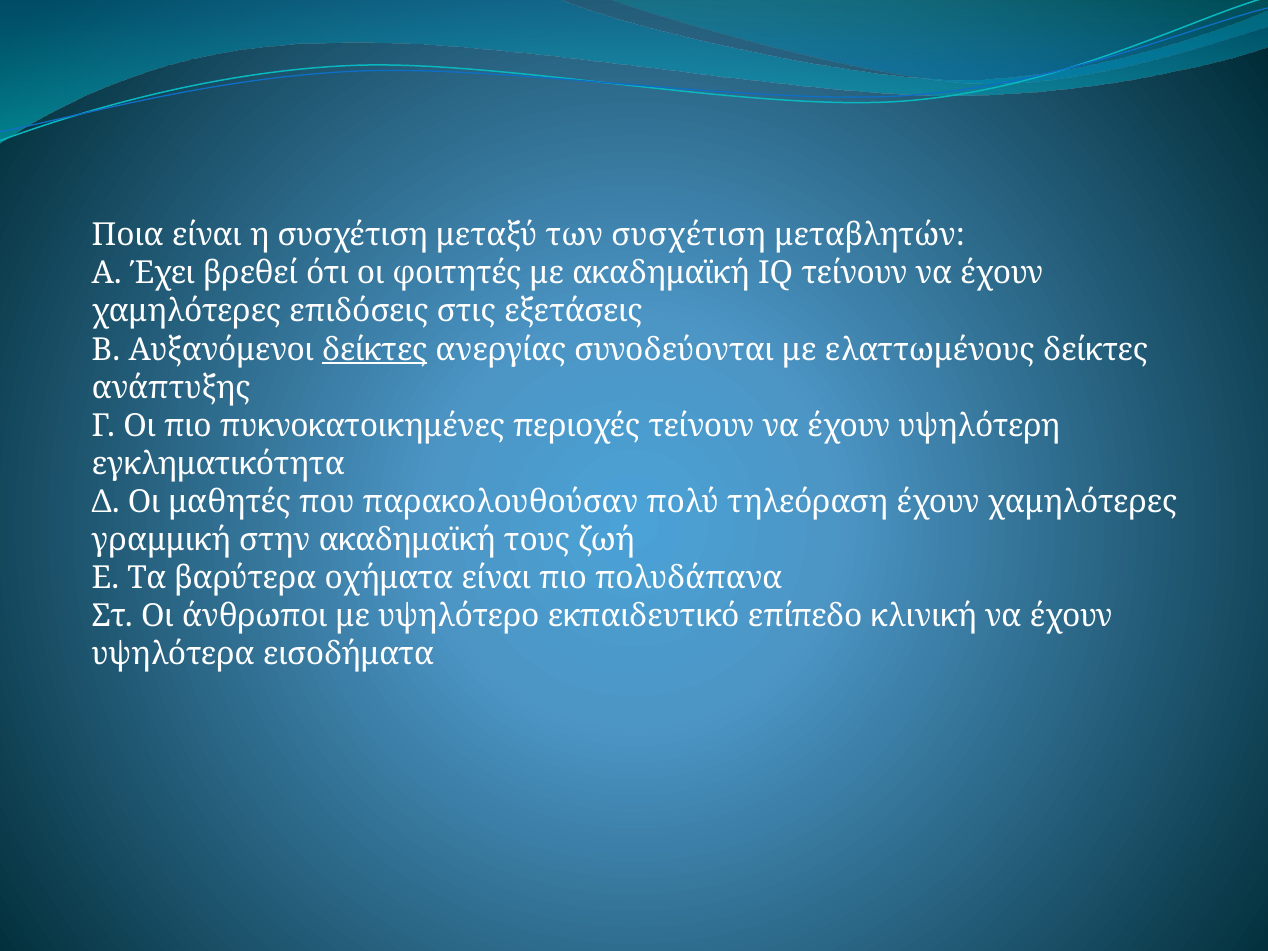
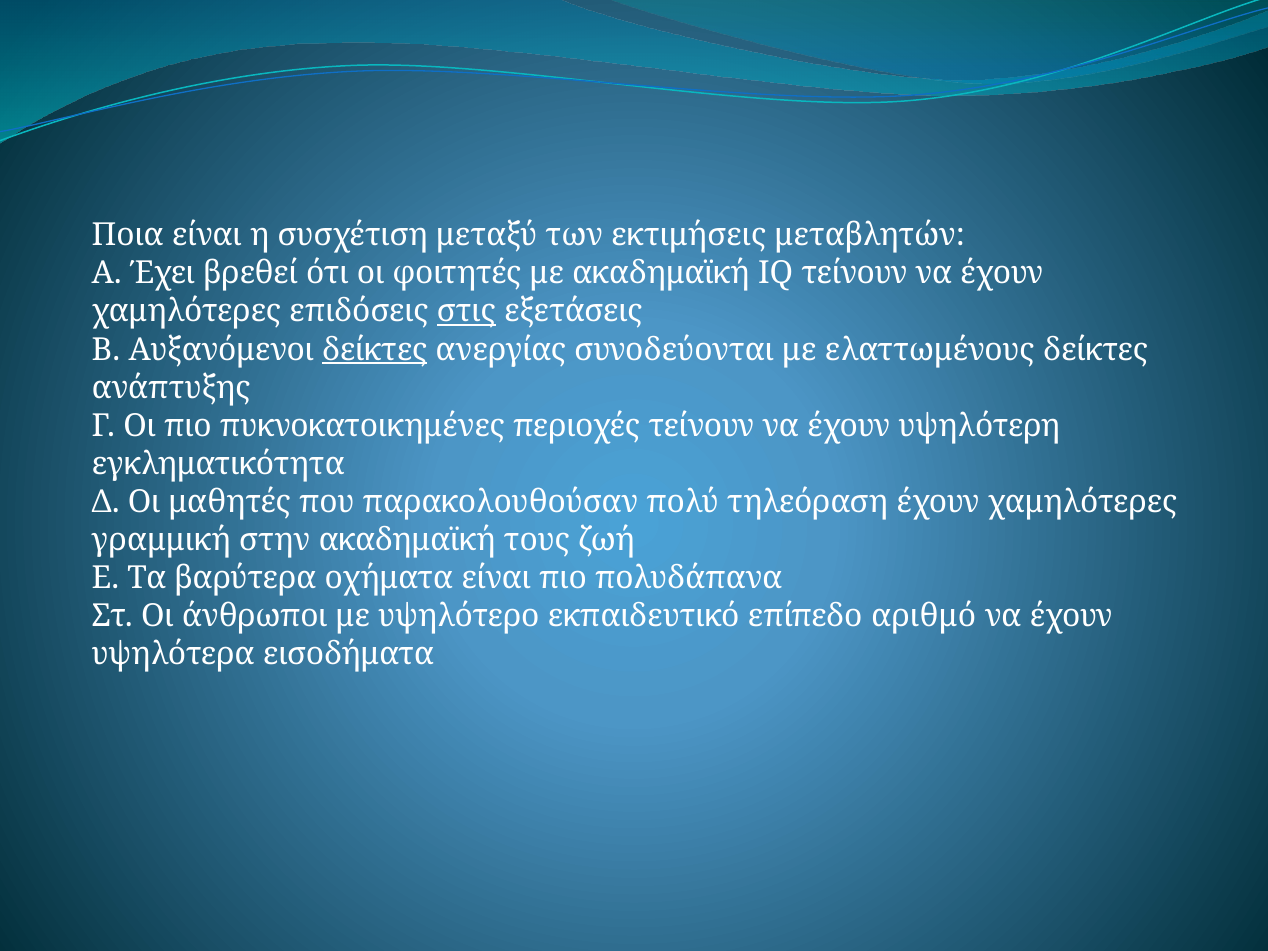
των συσχέτιση: συσχέτιση -> εκτιμήσεις (689, 235)
στις underline: none -> present (466, 312)
κλινική: κλινική -> αριθμό (924, 616)
